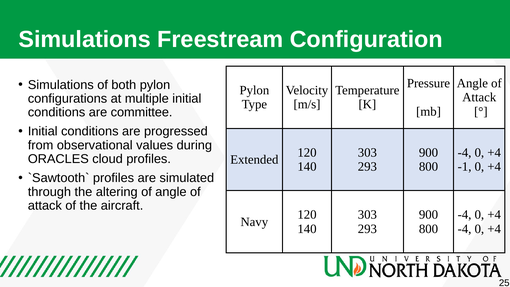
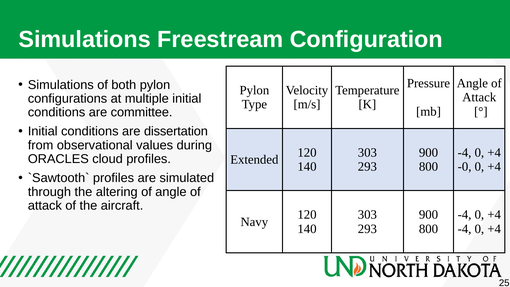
progressed: progressed -> dissertation (176, 131)
-1: -1 -> -0 (465, 167)
